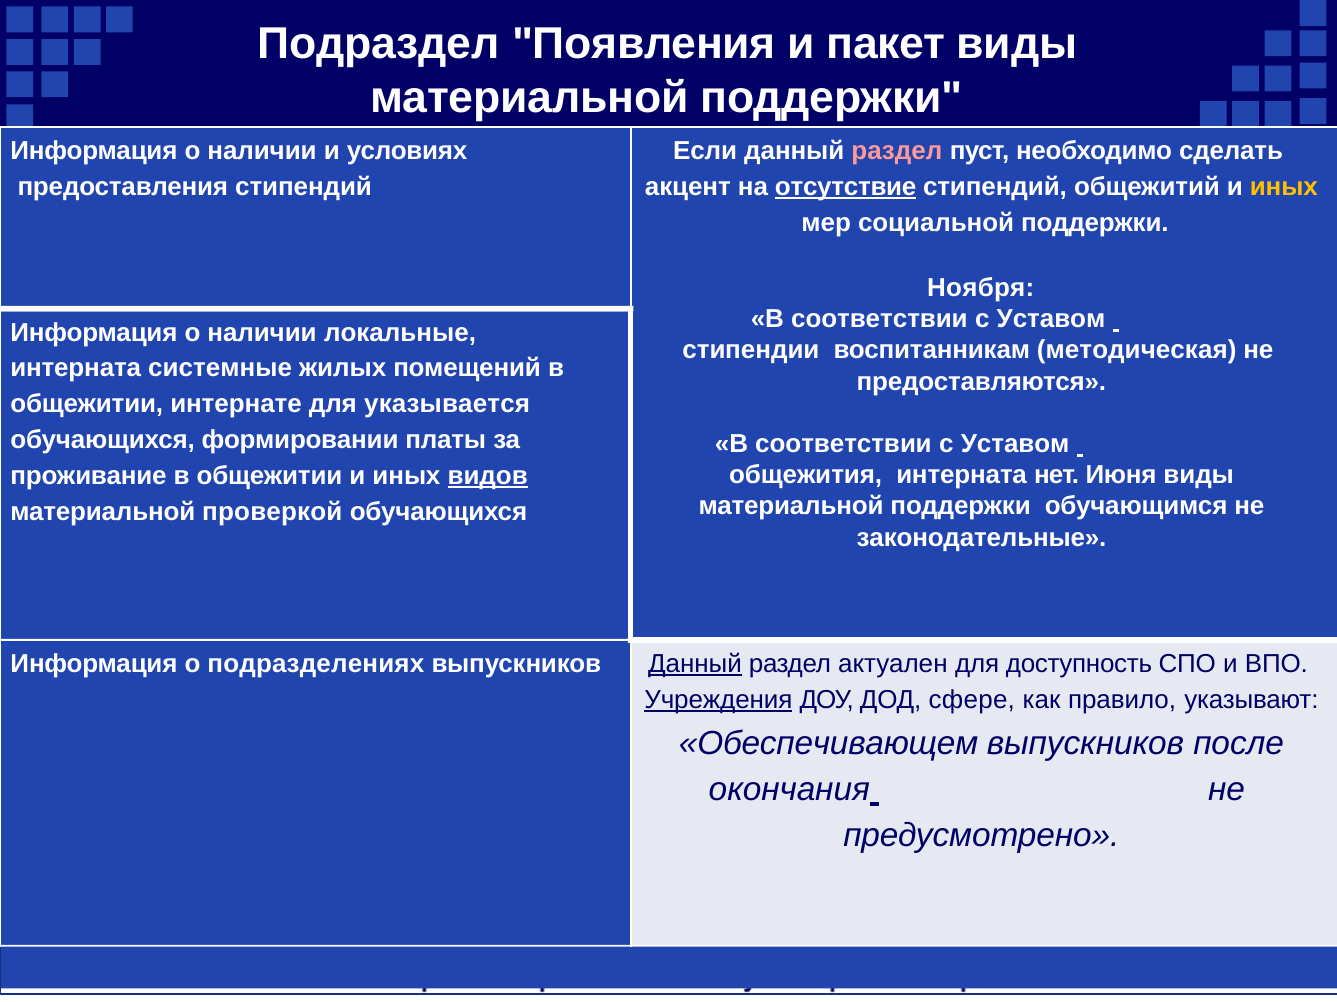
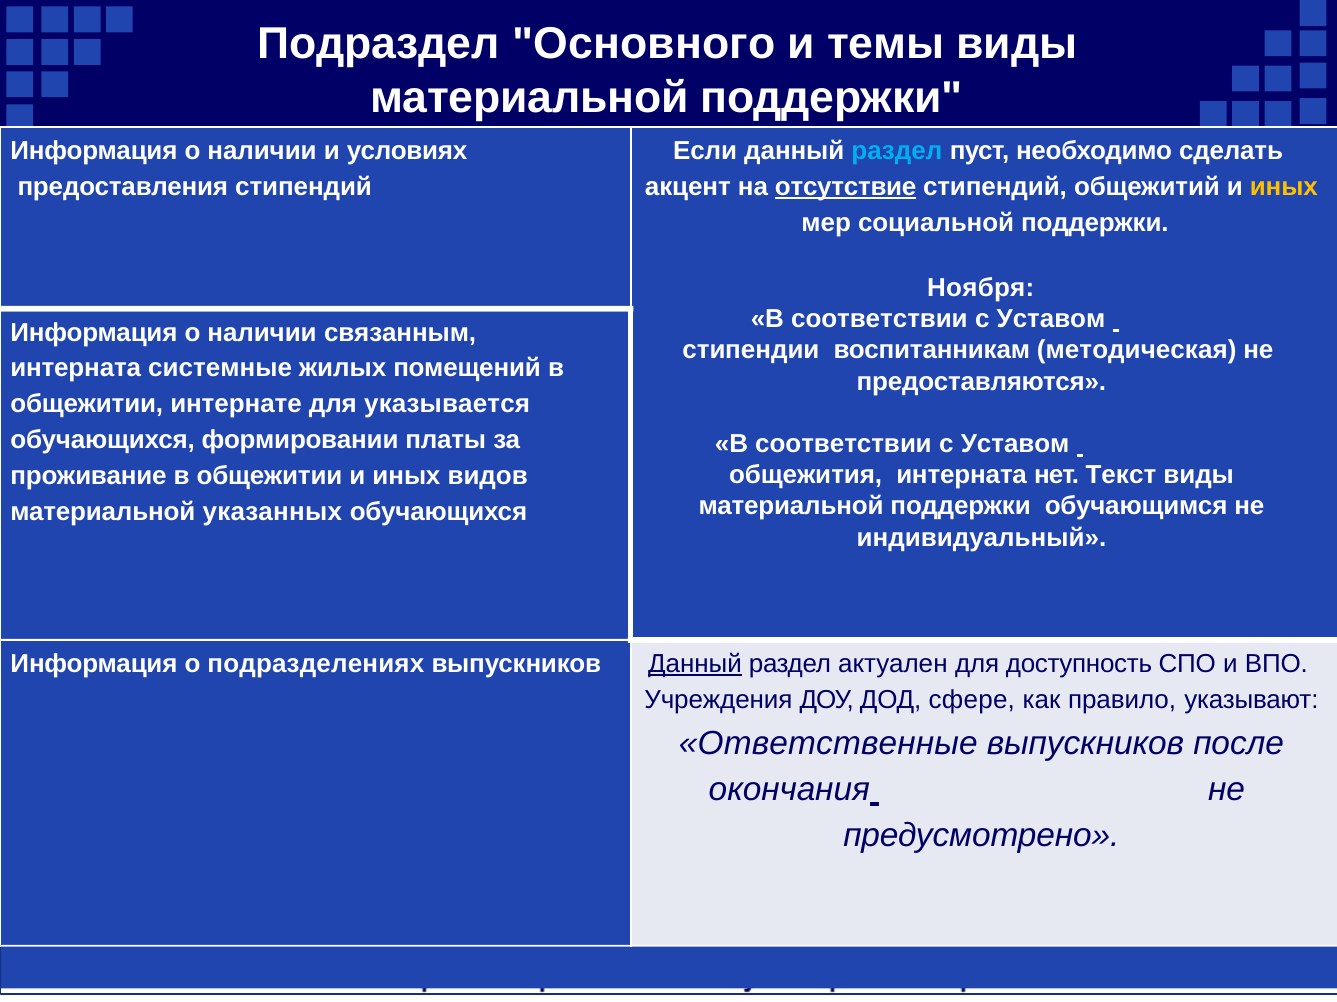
Появления: Появления -> Основного (644, 44)
пакет: пакет -> темы (886, 44)
раздел colour: pink -> light blue (897, 151)
локальные: локальные -> связанным (400, 333)
Июня: Июня -> Текст (1121, 475)
видов underline: present -> none (488, 476)
проверкой: проверкой -> указанных (272, 512)
законодательные: законодательные -> индивидуальный (981, 538)
Учреждения underline: present -> none (718, 700)
Обеспечивающем: Обеспечивающем -> Ответственные (828, 744)
